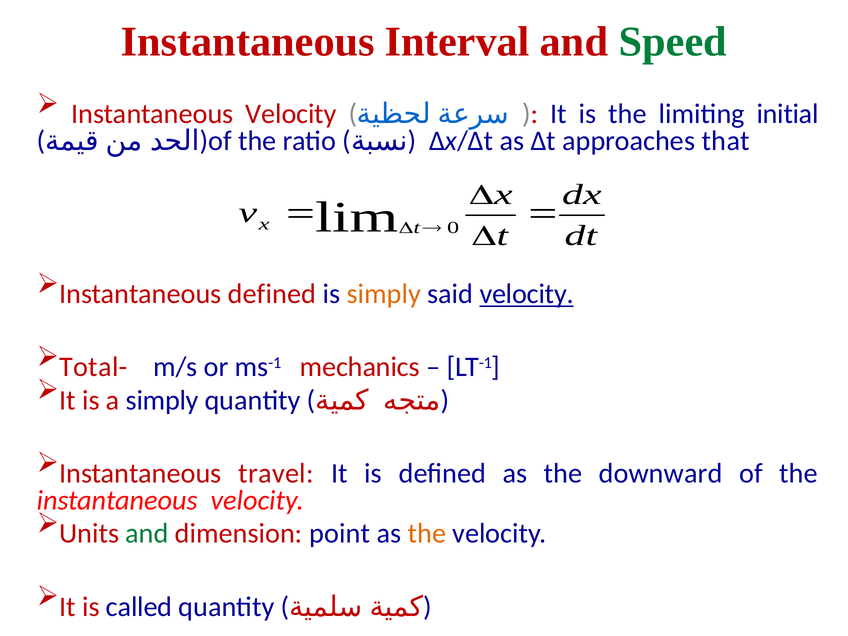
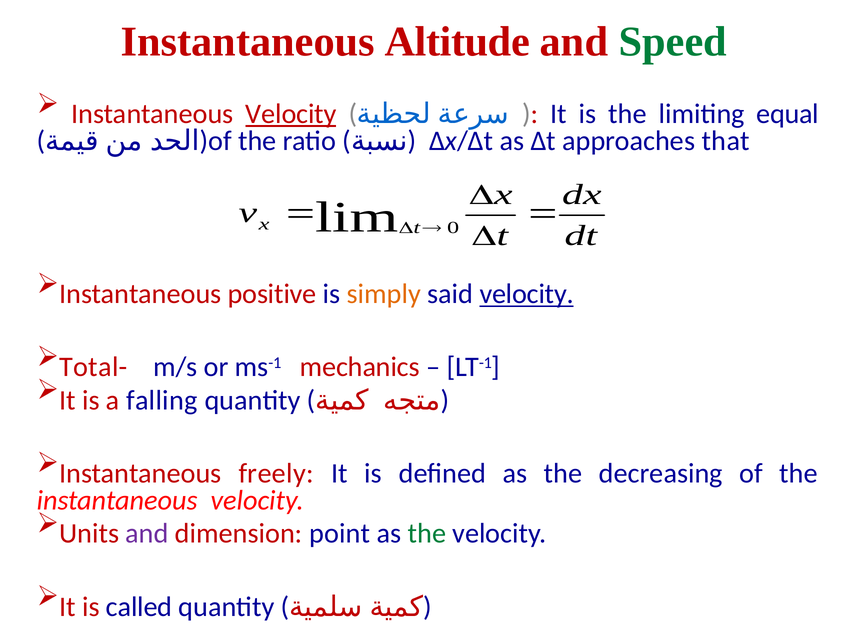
Interval: Interval -> Altitude (457, 42)
Velocity underline: none -> present (291, 114)
initial: initial -> equal (788, 114)
Instantaneous defined: defined -> positive (272, 294)
a simply: simply -> falling (162, 400)
travel: travel -> freely (276, 473)
downward: downward -> decreasing (661, 473)
and colour: green -> purple (147, 534)
the colour: orange -> green (427, 534)
